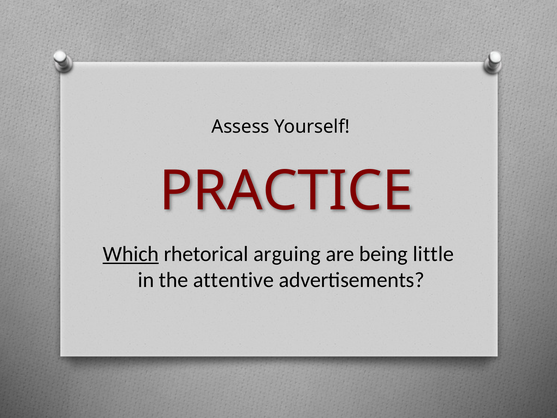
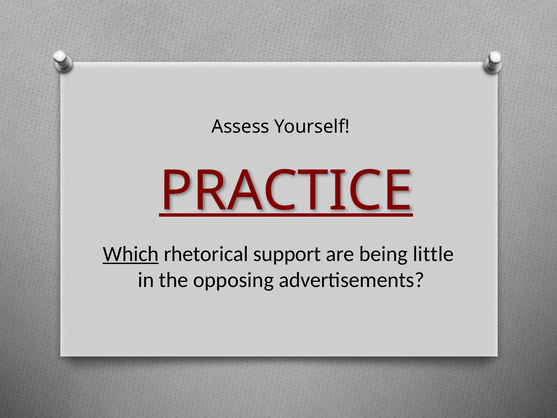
PRACTICE underline: none -> present (286, 191)
arguing: arguing -> support (287, 254)
attentive: attentive -> opposing (234, 280)
